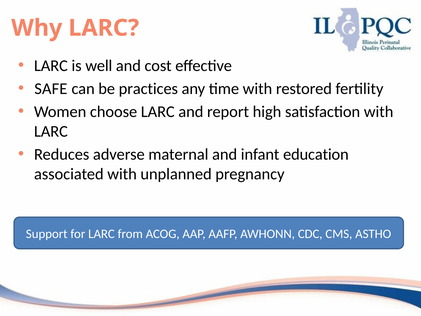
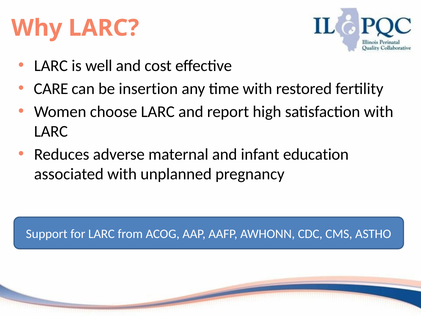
SAFE: SAFE -> CARE (51, 89)
practices: practices -> insertion (148, 89)
